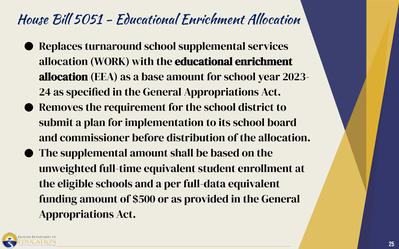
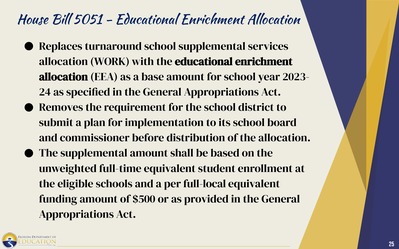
full-data: full-data -> full-local (205, 184)
